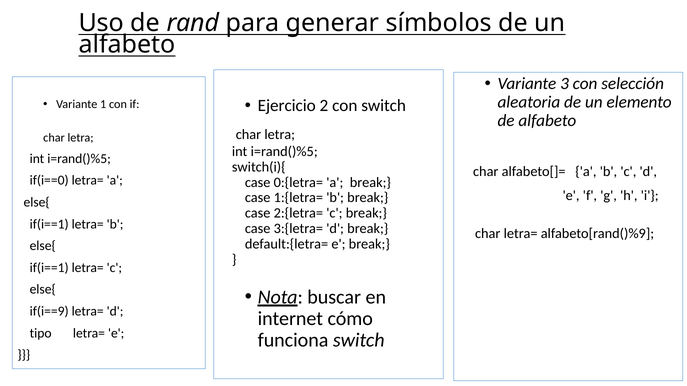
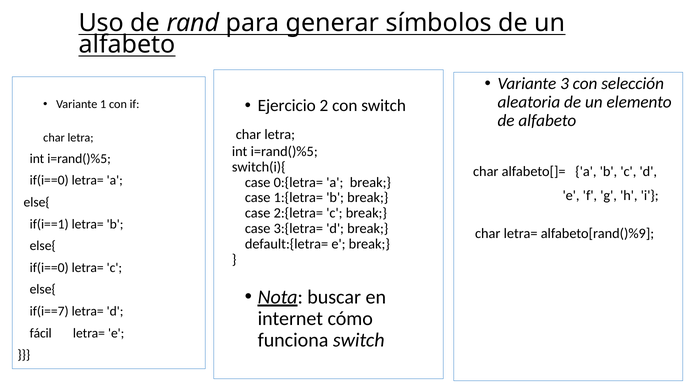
if(i==1: if(i==1 -> if(i==0 (49, 268)
if(i==9: if(i==9 -> if(i==7 (49, 312)
tipo: tipo -> fácil (41, 334)
